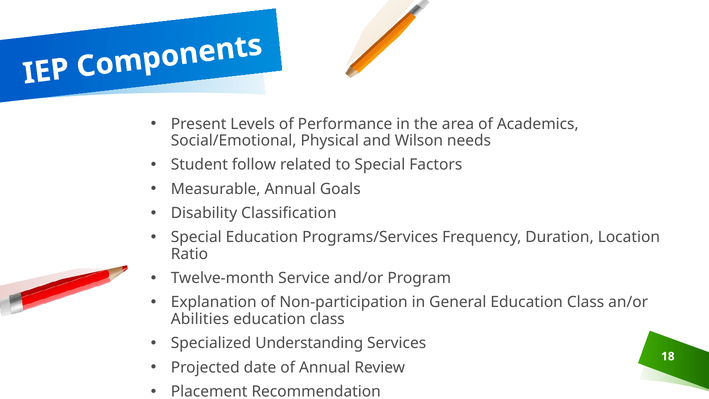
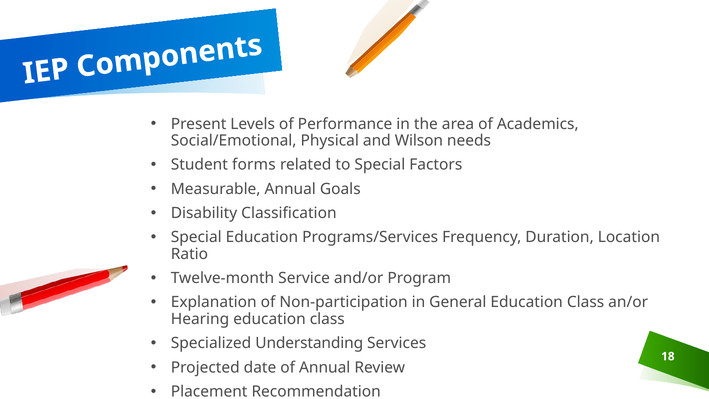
follow: follow -> forms (254, 165)
Abilities: Abilities -> Hearing (200, 319)
